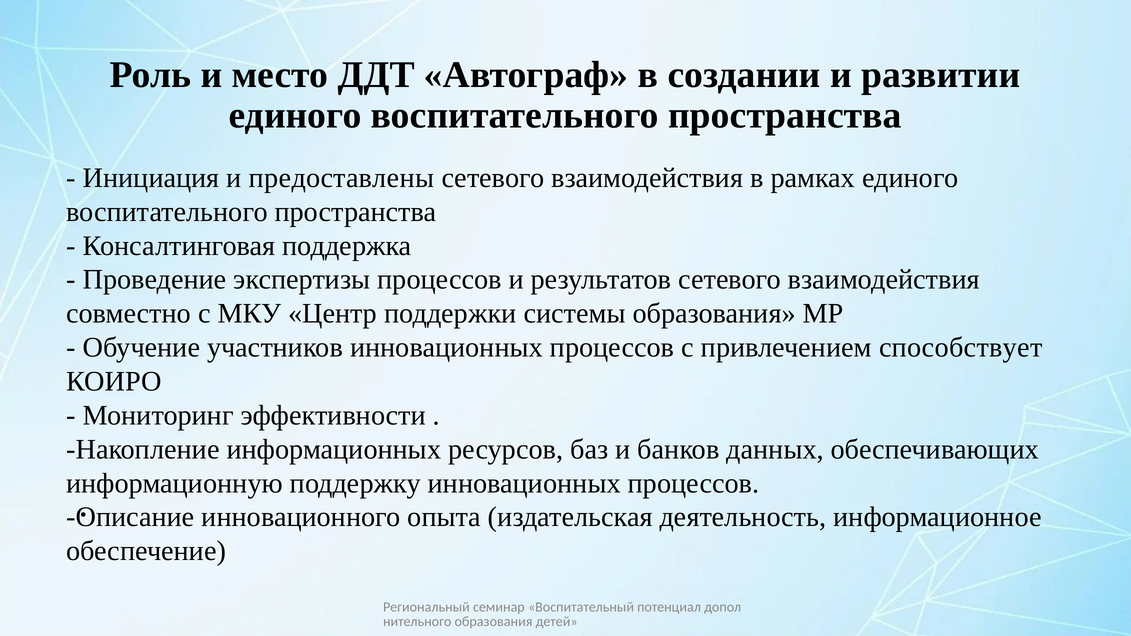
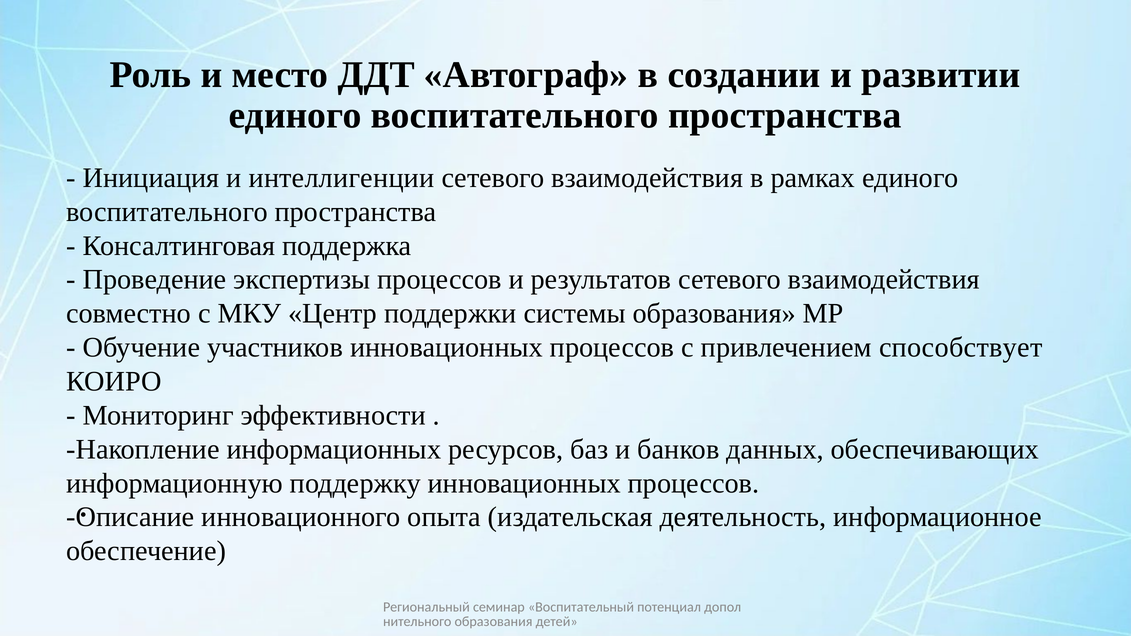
предоставлены: предоставлены -> интеллигенции (342, 178)
